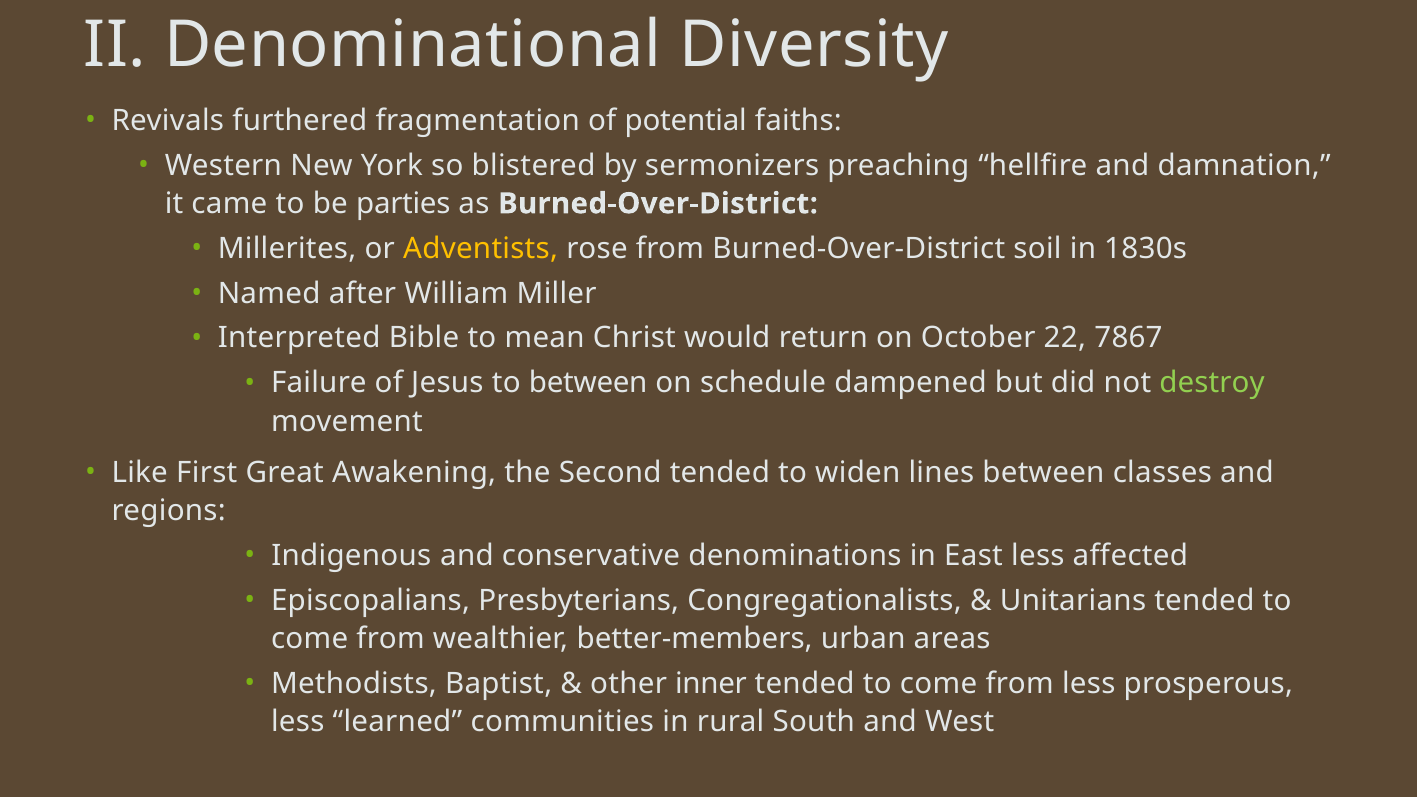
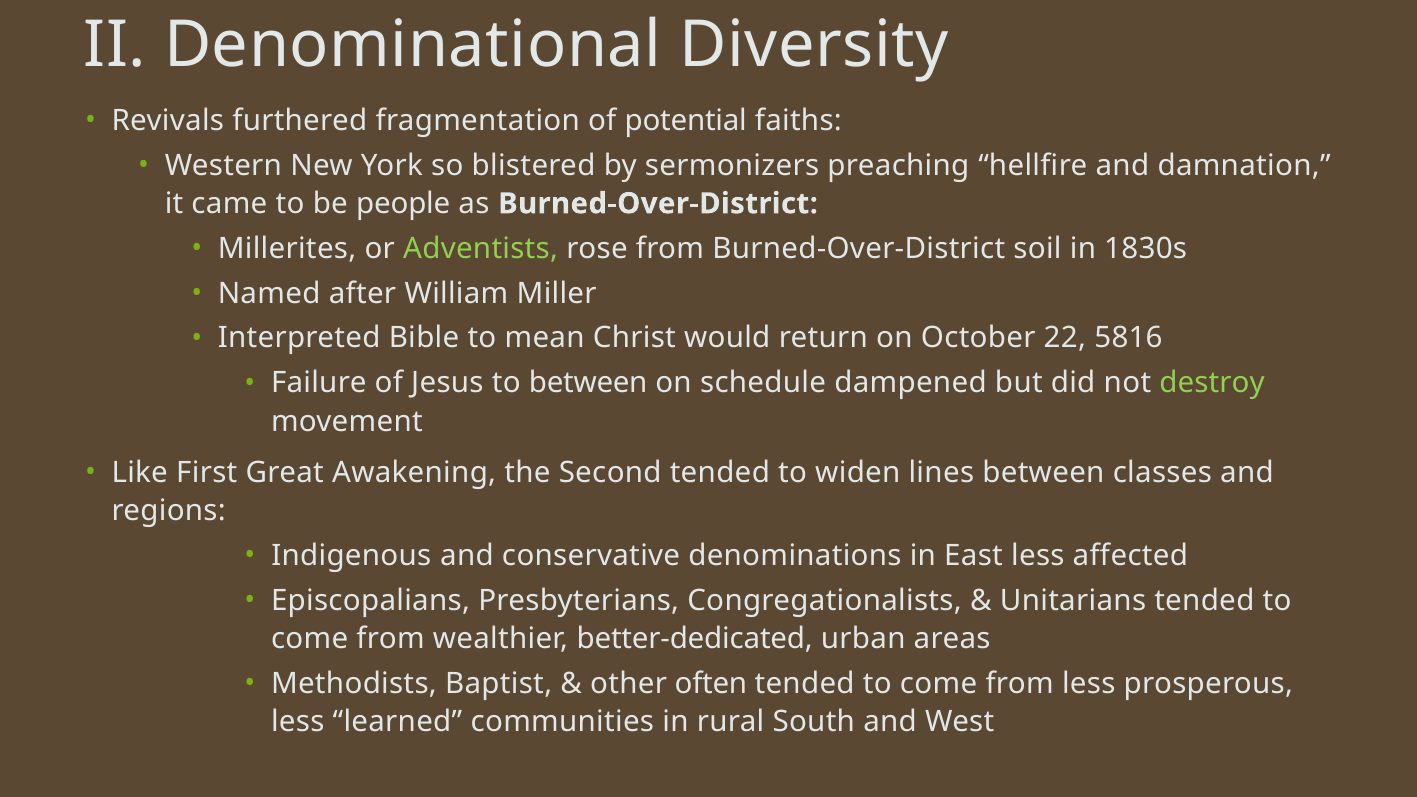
parties: parties -> people (403, 204)
Adventists colour: yellow -> light green (481, 248)
7867: 7867 -> 5816 (1128, 338)
better-members: better-members -> better-dedicated (695, 639)
inner: inner -> often (711, 684)
